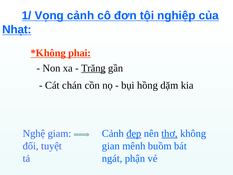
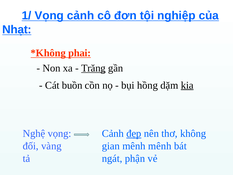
chán: chán -> buồn (72, 85)
kia underline: none -> present (187, 85)
Nghệ giam: giam -> vọng (60, 133)
thơ underline: present -> none (170, 133)
tuyệt: tuyệt -> vàng (51, 146)
mênh buồm: buồm -> mênh (160, 146)
